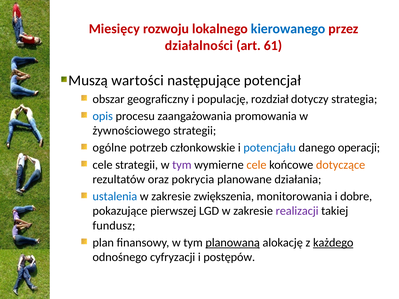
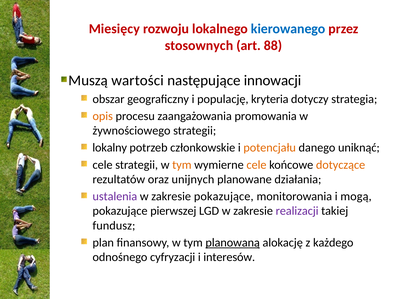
działalności: działalności -> stosownych (199, 46)
61: 61 -> 88 (273, 46)
potencjał: potencjał -> innowacji (273, 81)
rozdział: rozdział -> kryteria (270, 99)
opis colour: blue -> orange (103, 116)
ogólne: ogólne -> lokalny (110, 148)
potencjału colour: blue -> orange (270, 148)
operacji: operacji -> uniknąć (359, 148)
tym colour: purple -> orange (182, 165)
pokrycia: pokrycia -> unijnych (193, 179)
ustalenia colour: blue -> purple (115, 197)
zakresie zwiększenia: zwiększenia -> pokazujące (224, 197)
dobre: dobre -> mogą (356, 197)
każdego underline: present -> none (333, 243)
postępów: postępów -> interesów (229, 257)
